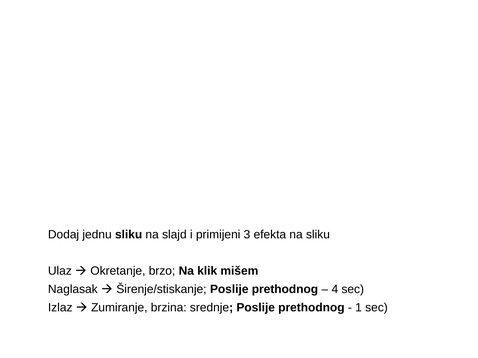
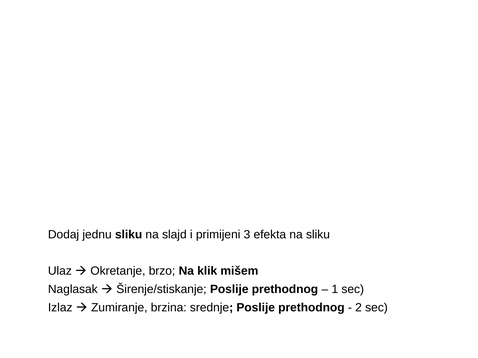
4: 4 -> 1 (335, 290)
1: 1 -> 2 (359, 308)
